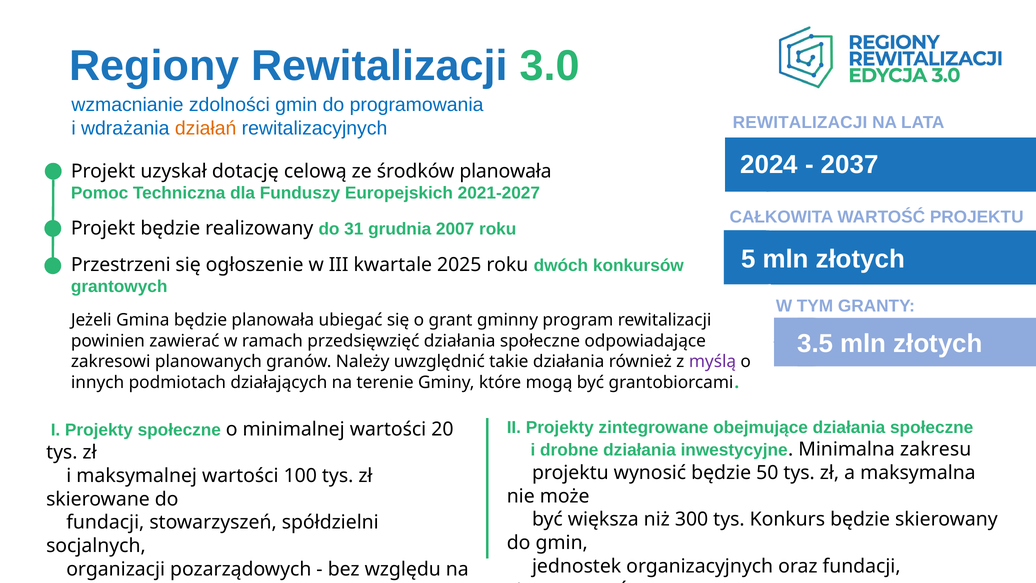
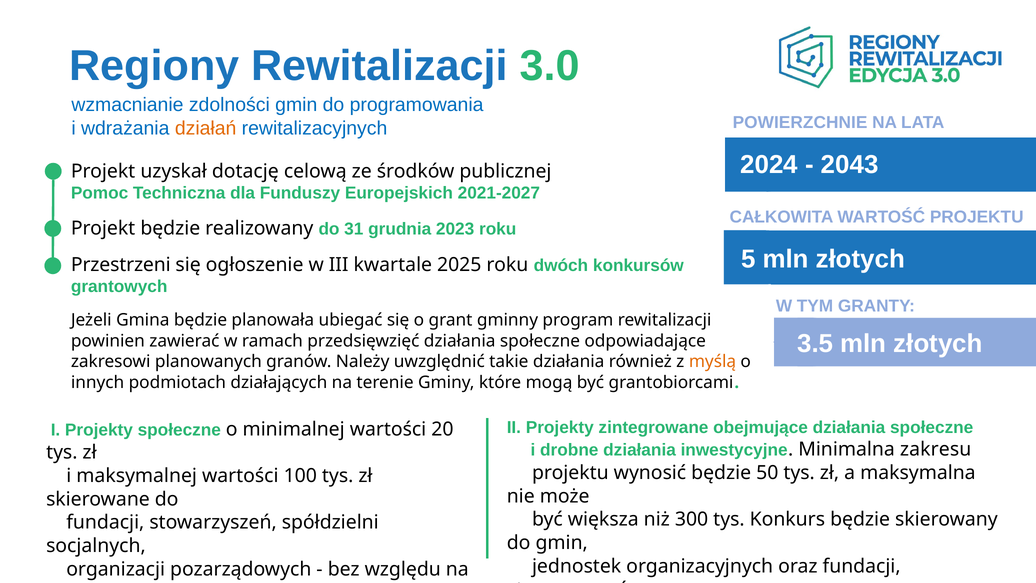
REWITALIZACJI: REWITALIZACJI -> POWIERZCHNIE (800, 123)
środków planowała: planowała -> publicznej (505, 171)
2037: 2037 -> 2043 (850, 165)
2007: 2007 -> 2023 (455, 229)
myślą colour: purple -> orange (712, 361)
